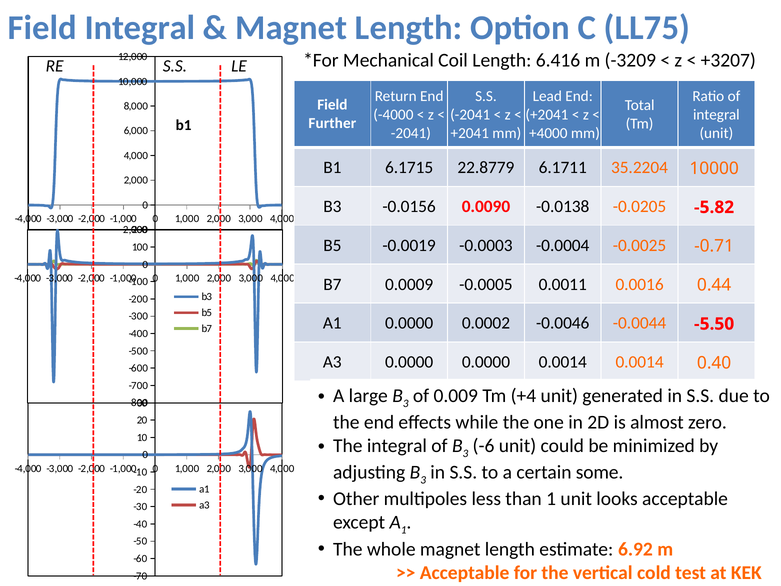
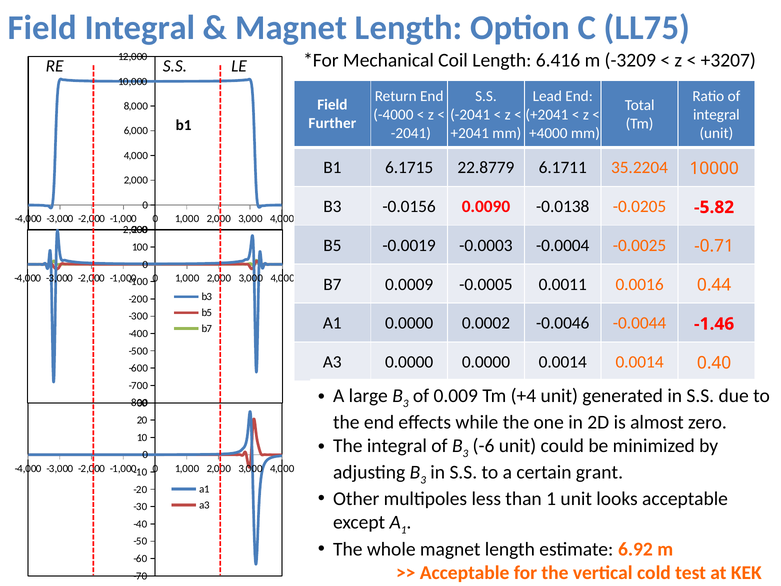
-5.50: -5.50 -> -1.46 (714, 324)
some: some -> grant (599, 472)
